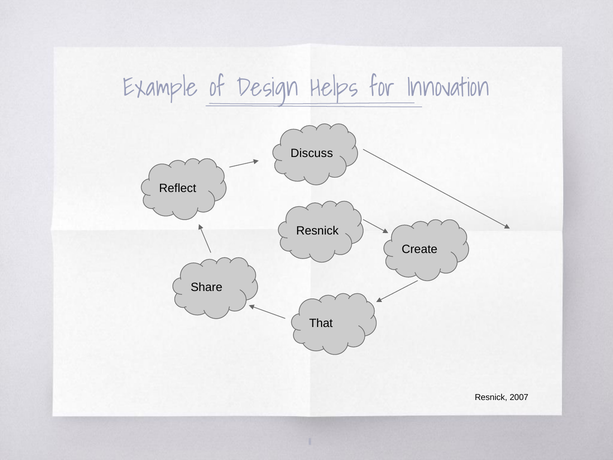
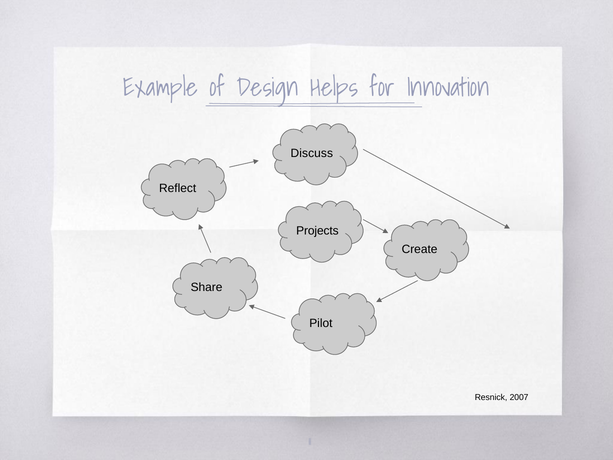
Resnick: Resnick -> Projects (317, 231)
That: That -> Pilot (321, 323)
